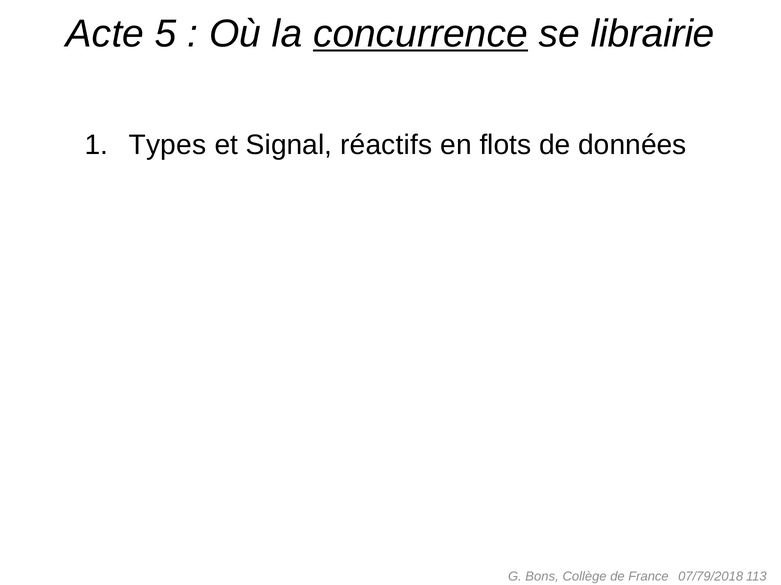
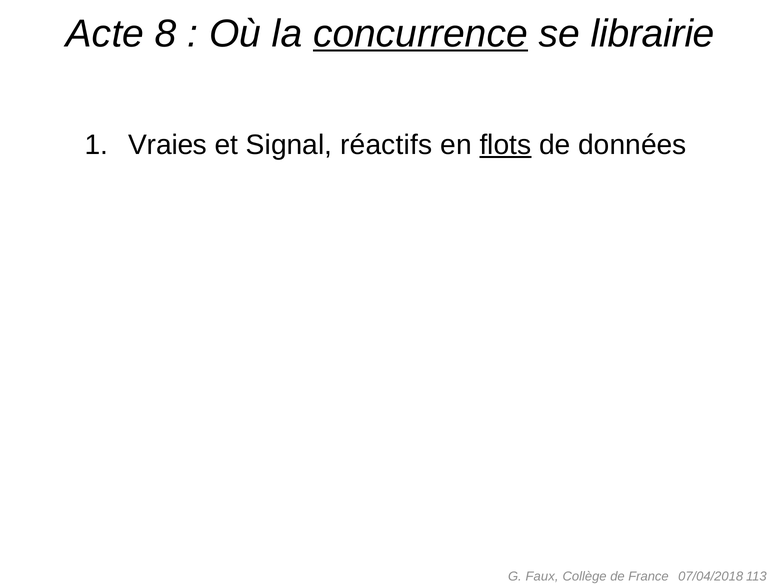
5: 5 -> 8 (166, 34)
Types: Types -> Vraies (168, 145)
flots underline: none -> present (505, 145)
Bons: Bons -> Faux (542, 577)
07/79/2018: 07/79/2018 -> 07/04/2018 (711, 577)
